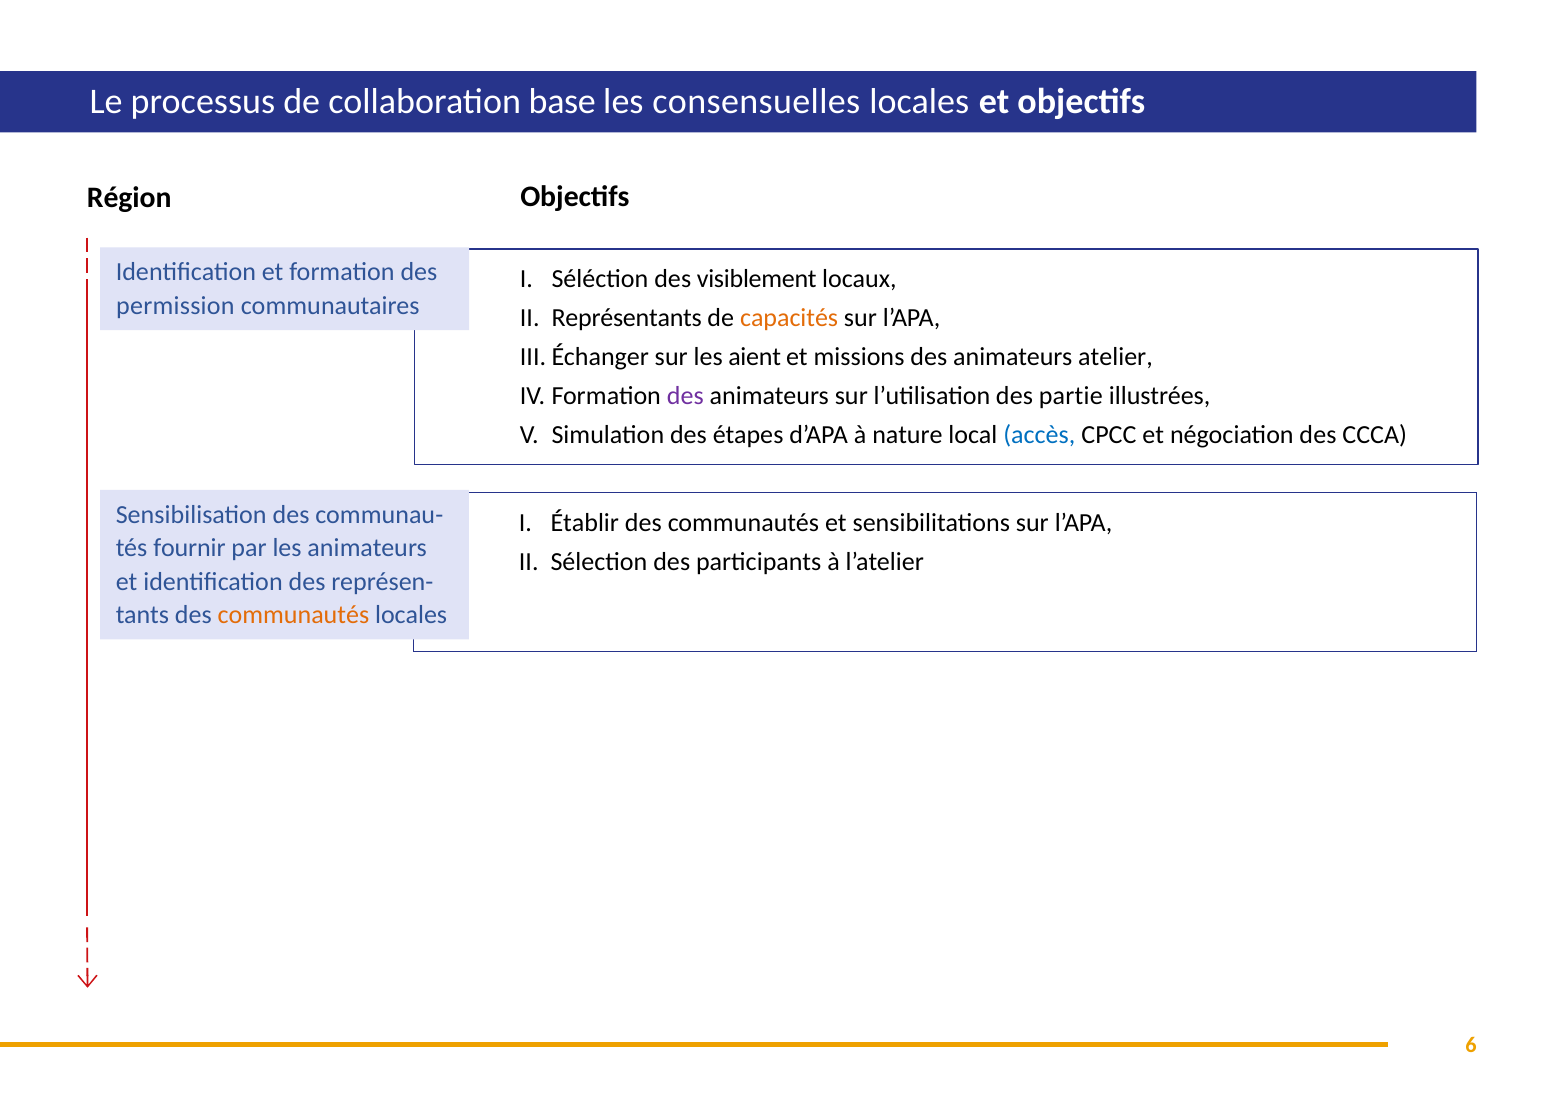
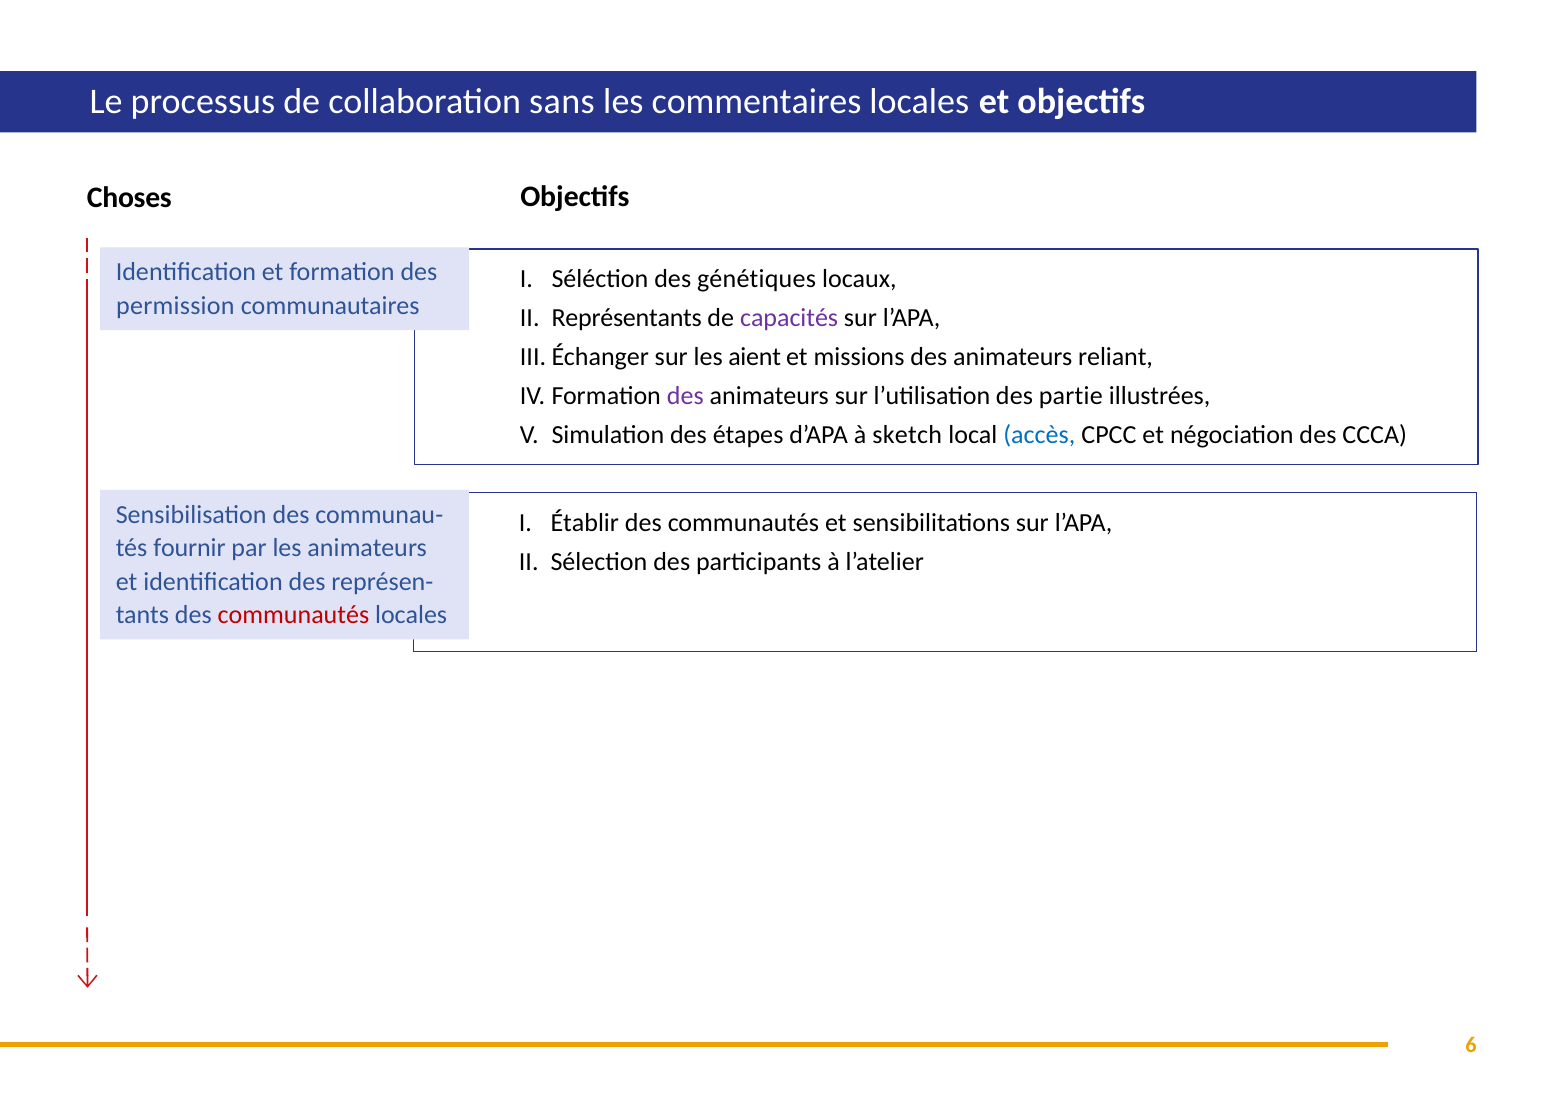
base: base -> sans (562, 102)
consensuelles: consensuelles -> commentaires (757, 102)
Région: Région -> Choses (129, 198)
visiblement: visiblement -> génétiques (756, 279)
capacités colour: orange -> purple (789, 318)
atelier: atelier -> reliant (1116, 357)
nature: nature -> sketch (907, 435)
communautés colour: orange -> red (293, 615)
